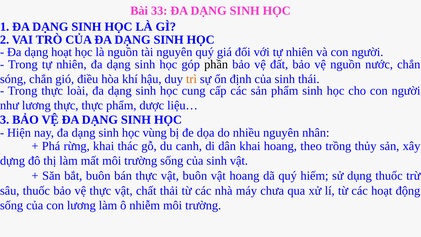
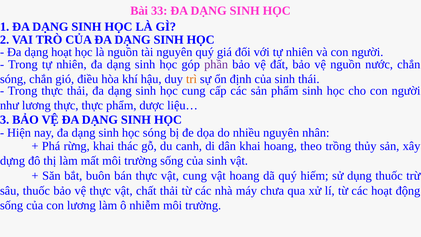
phần colour: black -> purple (216, 64)
thực loài: loài -> thải (78, 91)
học vùng: vùng -> sóng (155, 133)
vật buôn: buôn -> cung (195, 176)
